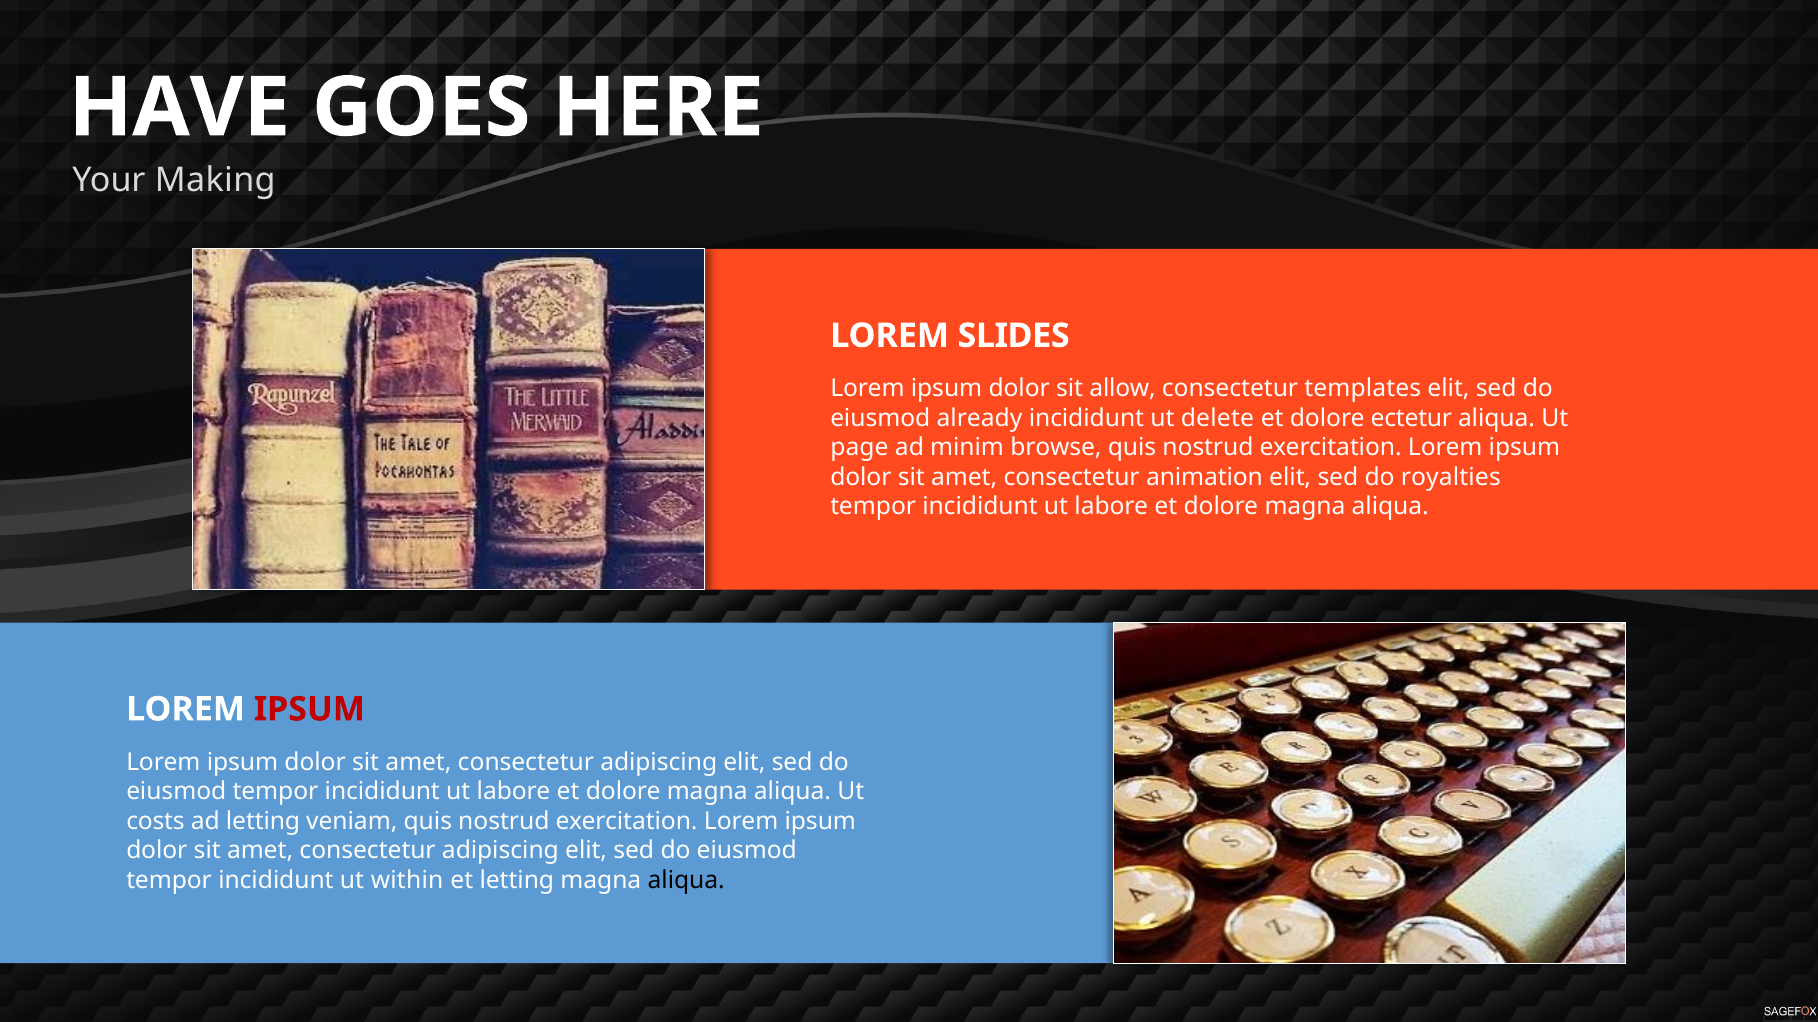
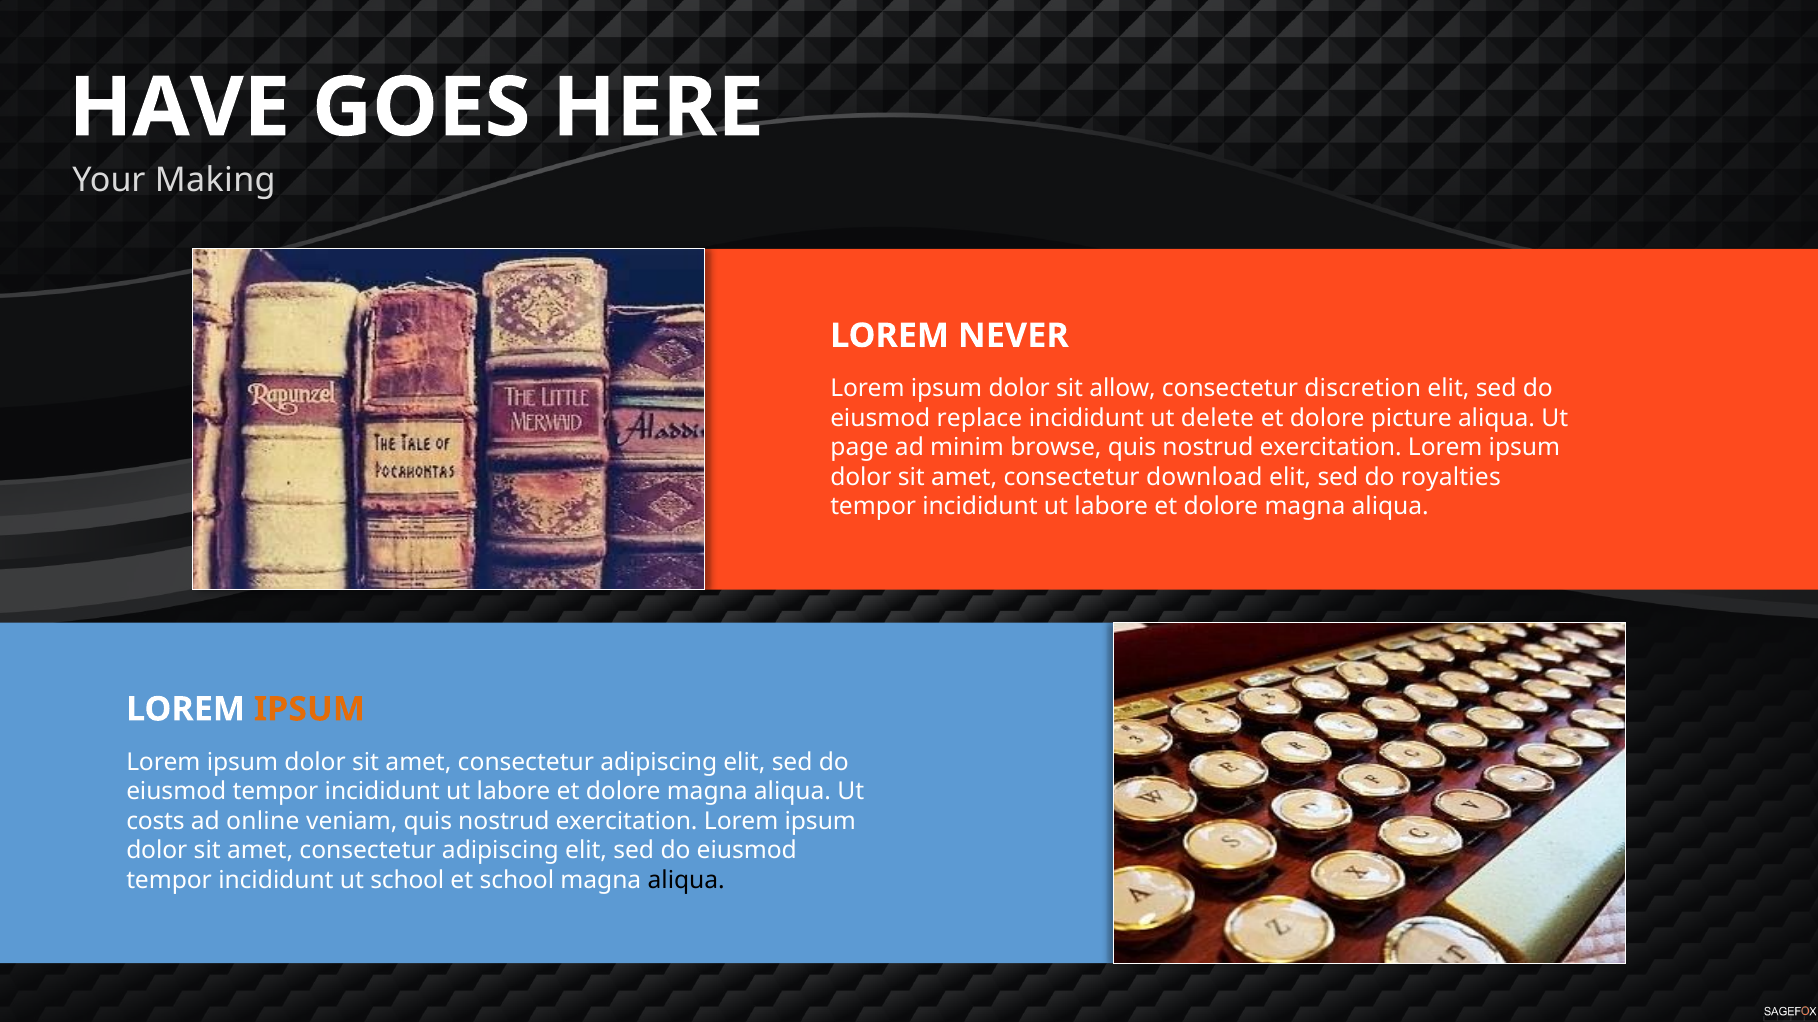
SLIDES: SLIDES -> NEVER (1013, 336)
templates: templates -> discretion (1363, 389)
already: already -> replace (979, 418)
ectetur: ectetur -> picture (1411, 418)
animation: animation -> download (1204, 477)
IPSUM colour: red -> orange (309, 710)
ad letting: letting -> online (263, 822)
ut within: within -> school (407, 881)
et letting: letting -> school (517, 881)
